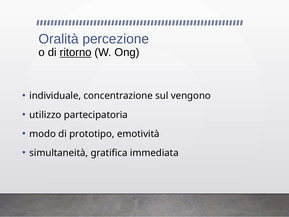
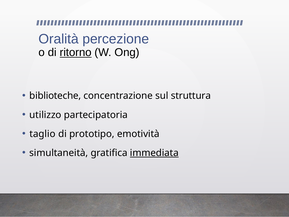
individuale: individuale -> biblioteche (55, 96)
vengono: vengono -> struttura (191, 96)
modo: modo -> taglio (43, 134)
immediata underline: none -> present (154, 153)
